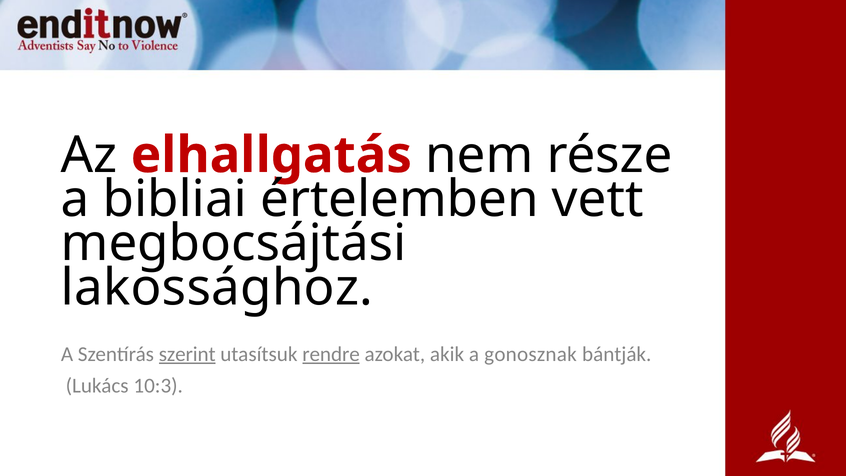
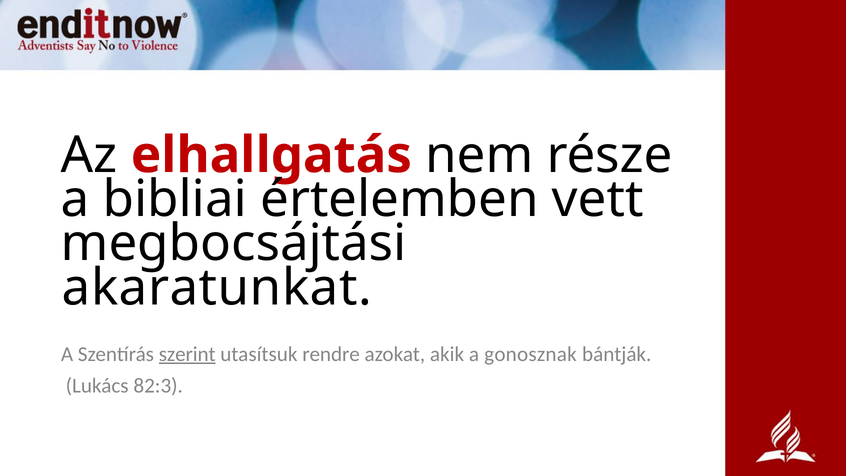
lakossághoz: lakossághoz -> akaratunkat (217, 288)
rendre underline: present -> none (331, 354)
10:3: 10:3 -> 82:3 (158, 386)
